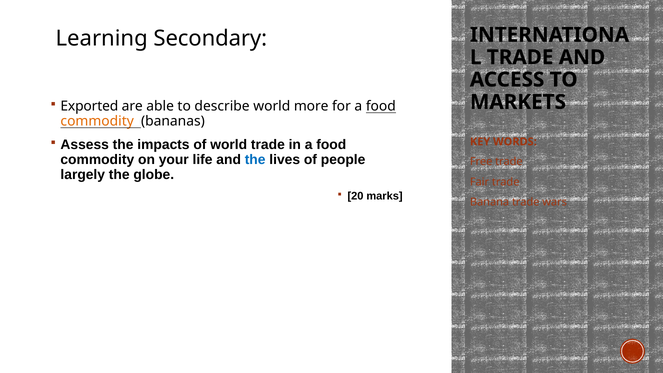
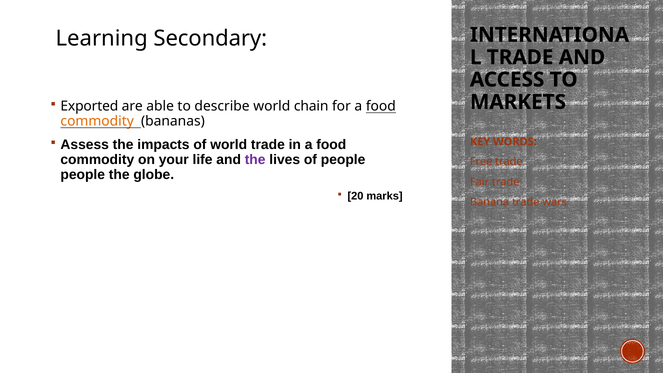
more: more -> chain (311, 106)
the colour: blue -> purple (255, 159)
largely: largely -> people (83, 174)
